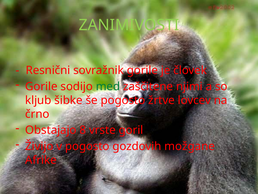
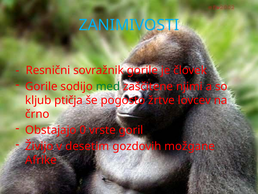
ZANIMIVOSTI colour: light green -> light blue (129, 25)
šibke: šibke -> ptičja (69, 100)
8: 8 -> 0 (83, 130)
v pogosto: pogosto -> desetim (87, 146)
